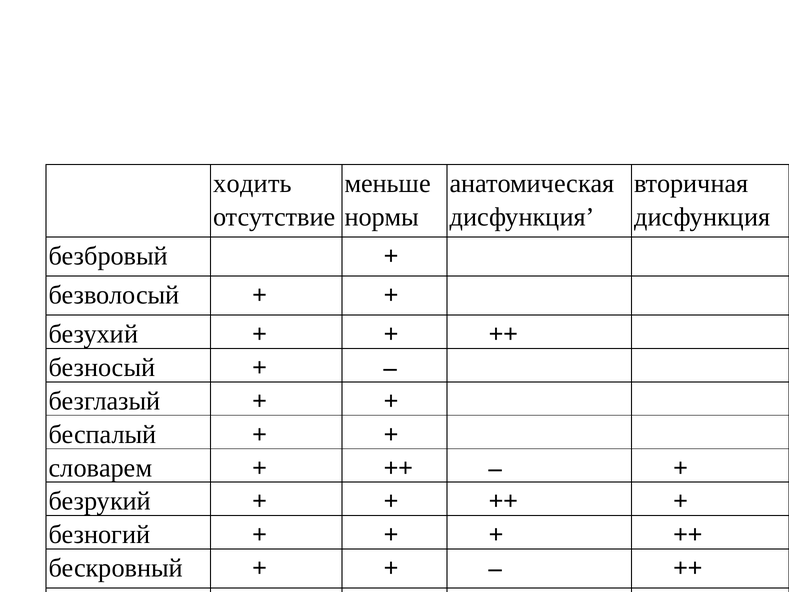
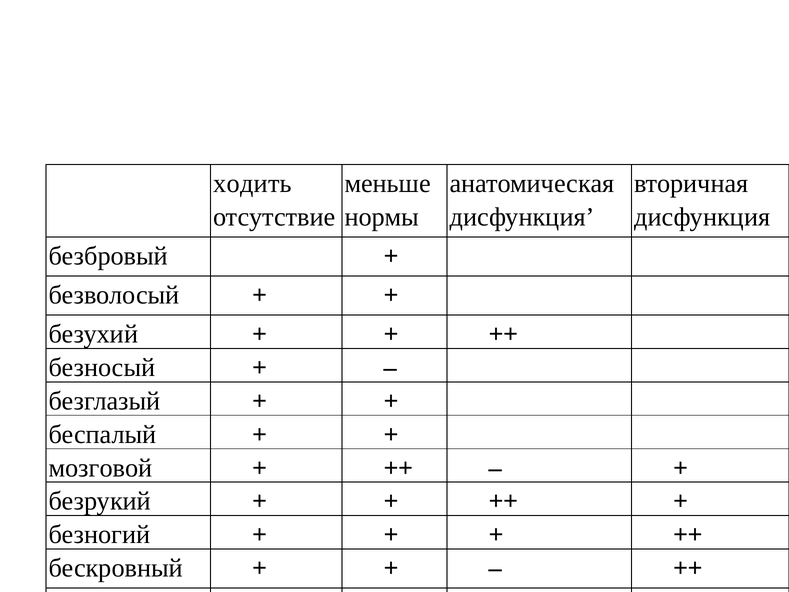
словарем: словарем -> мозговой (101, 468)
